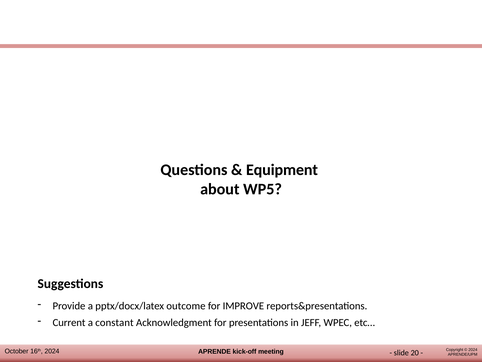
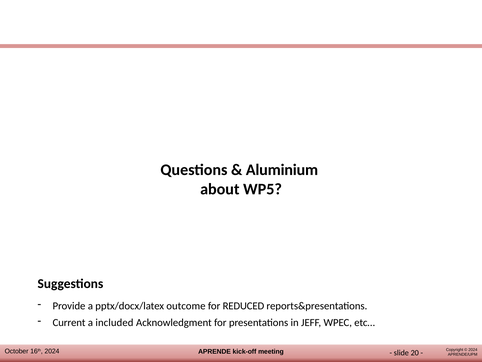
Equipment: Equipment -> Aluminium (282, 170)
IMPROVE: IMPROVE -> REDUCED (243, 305)
constant: constant -> included (114, 322)
